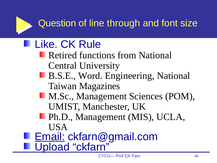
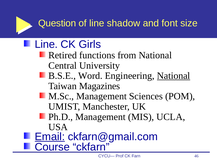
through: through -> shadow (124, 23)
Like: Like -> Line (46, 44)
Rule: Rule -> Girls (90, 44)
National underline: none -> present (174, 76)
Upload: Upload -> Course (52, 147)
